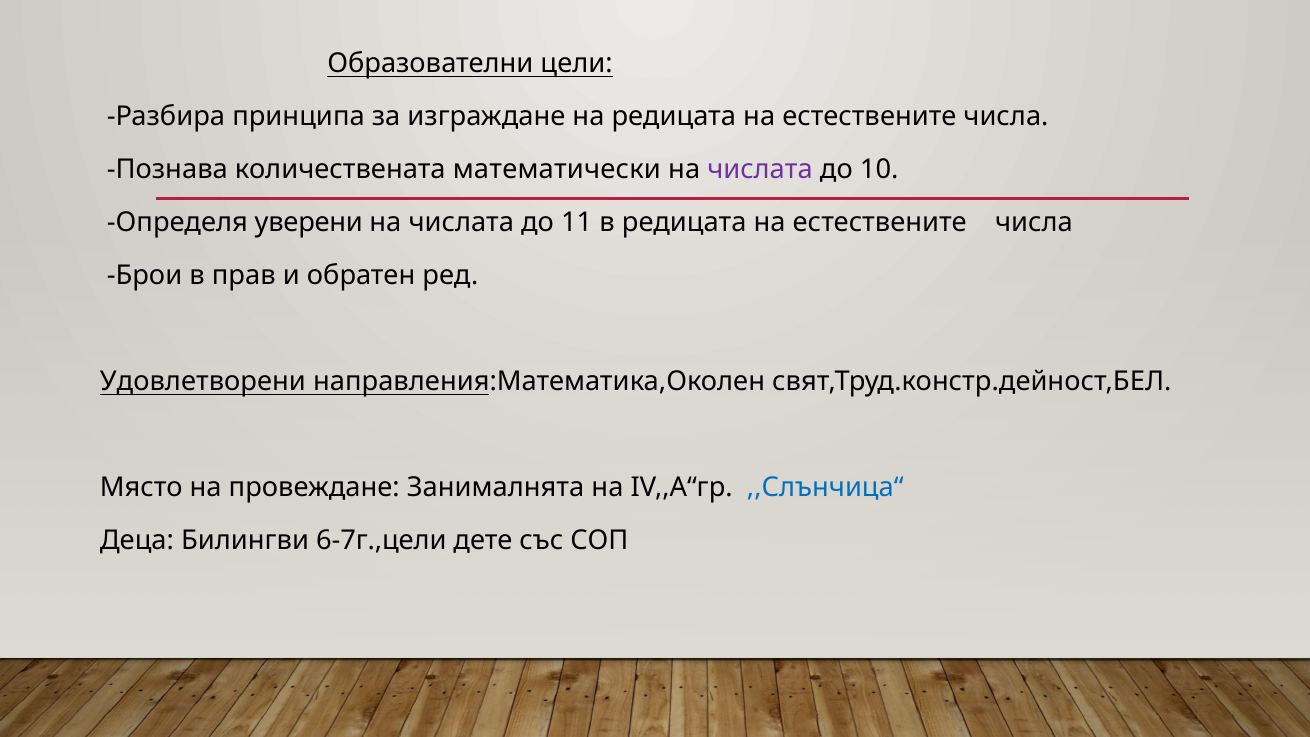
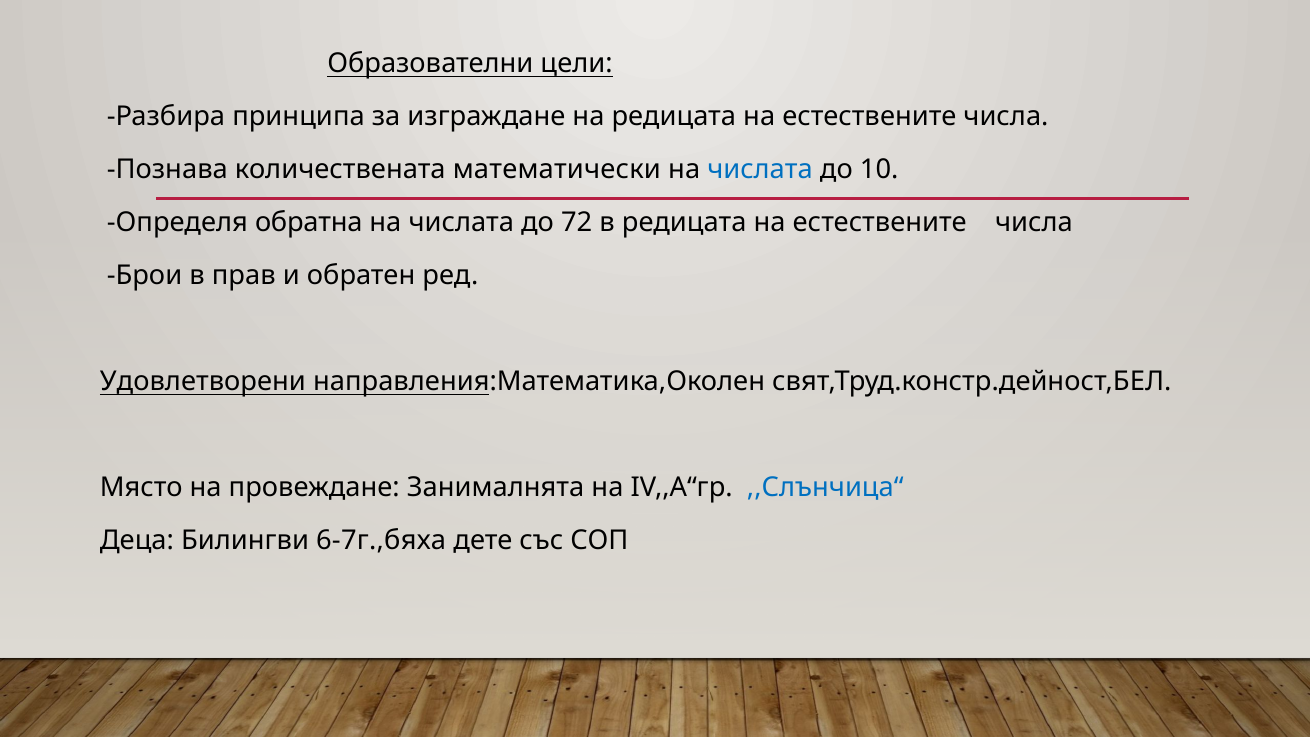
числата colour: purple -> blue (760, 170)
уверени: уверени -> обратна (309, 223)
11: 11 -> 72 (577, 223)
6-7г.,цели: 6-7г.,цели -> 6-7г.,бяха (381, 541)
